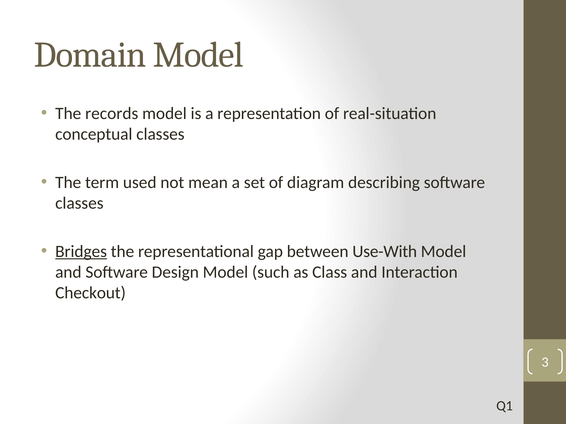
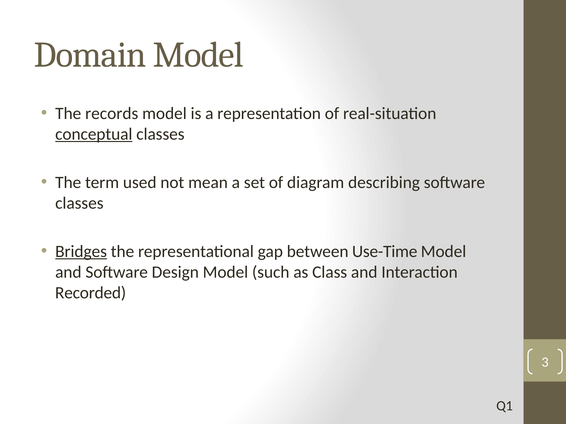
conceptual underline: none -> present (94, 134)
Use-With: Use-With -> Use-Time (385, 252)
Checkout: Checkout -> Recorded (91, 293)
